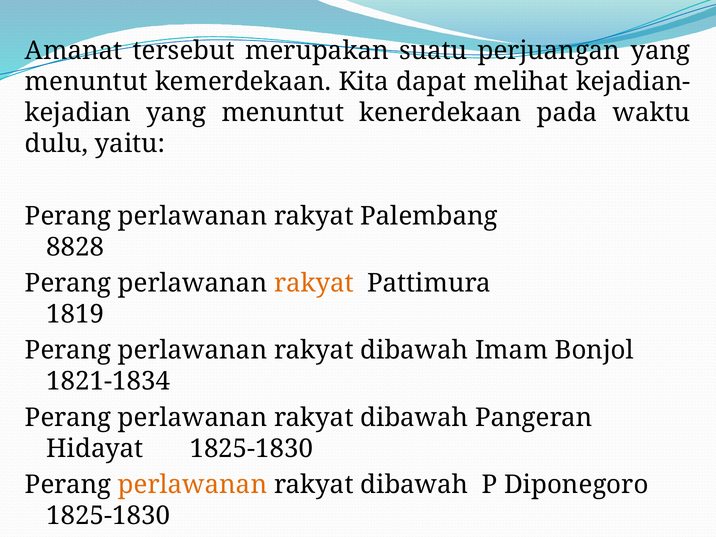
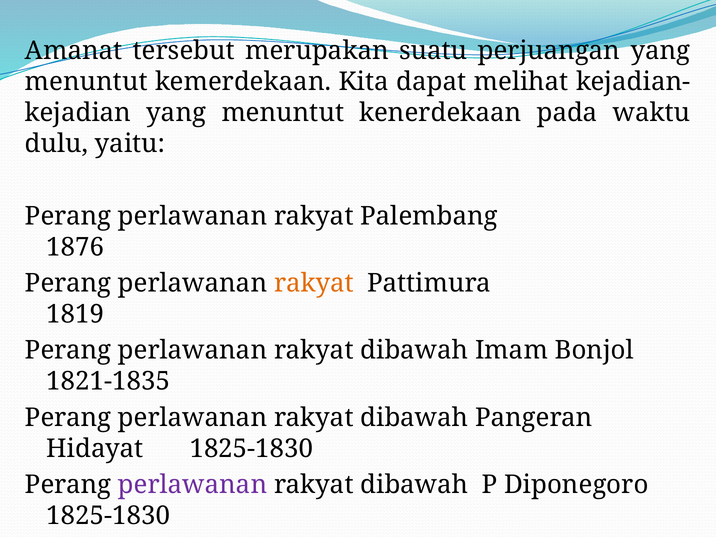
8828: 8828 -> 1876 (75, 247)
1821-1834: 1821-1834 -> 1821-1835 (108, 381)
perlawanan colour: orange -> purple (193, 485)
